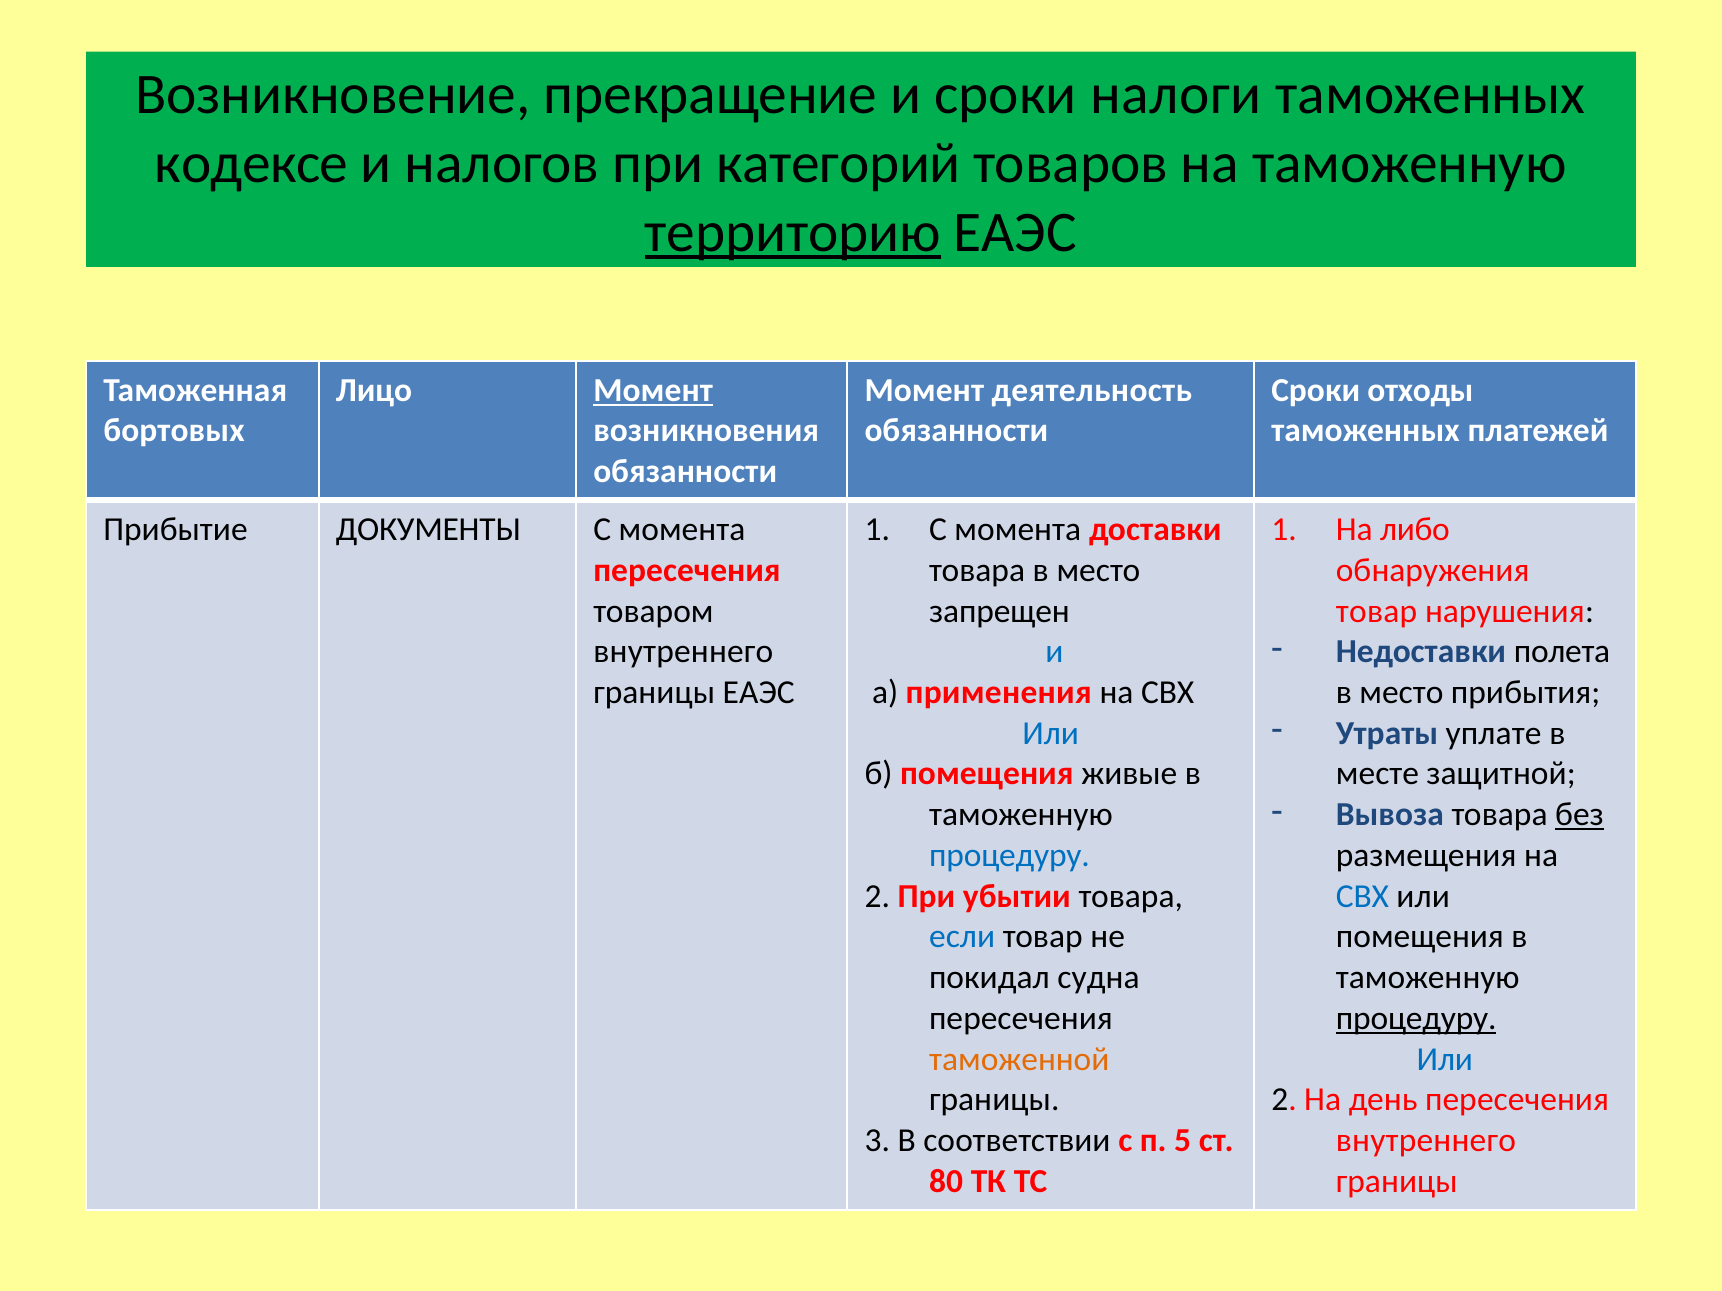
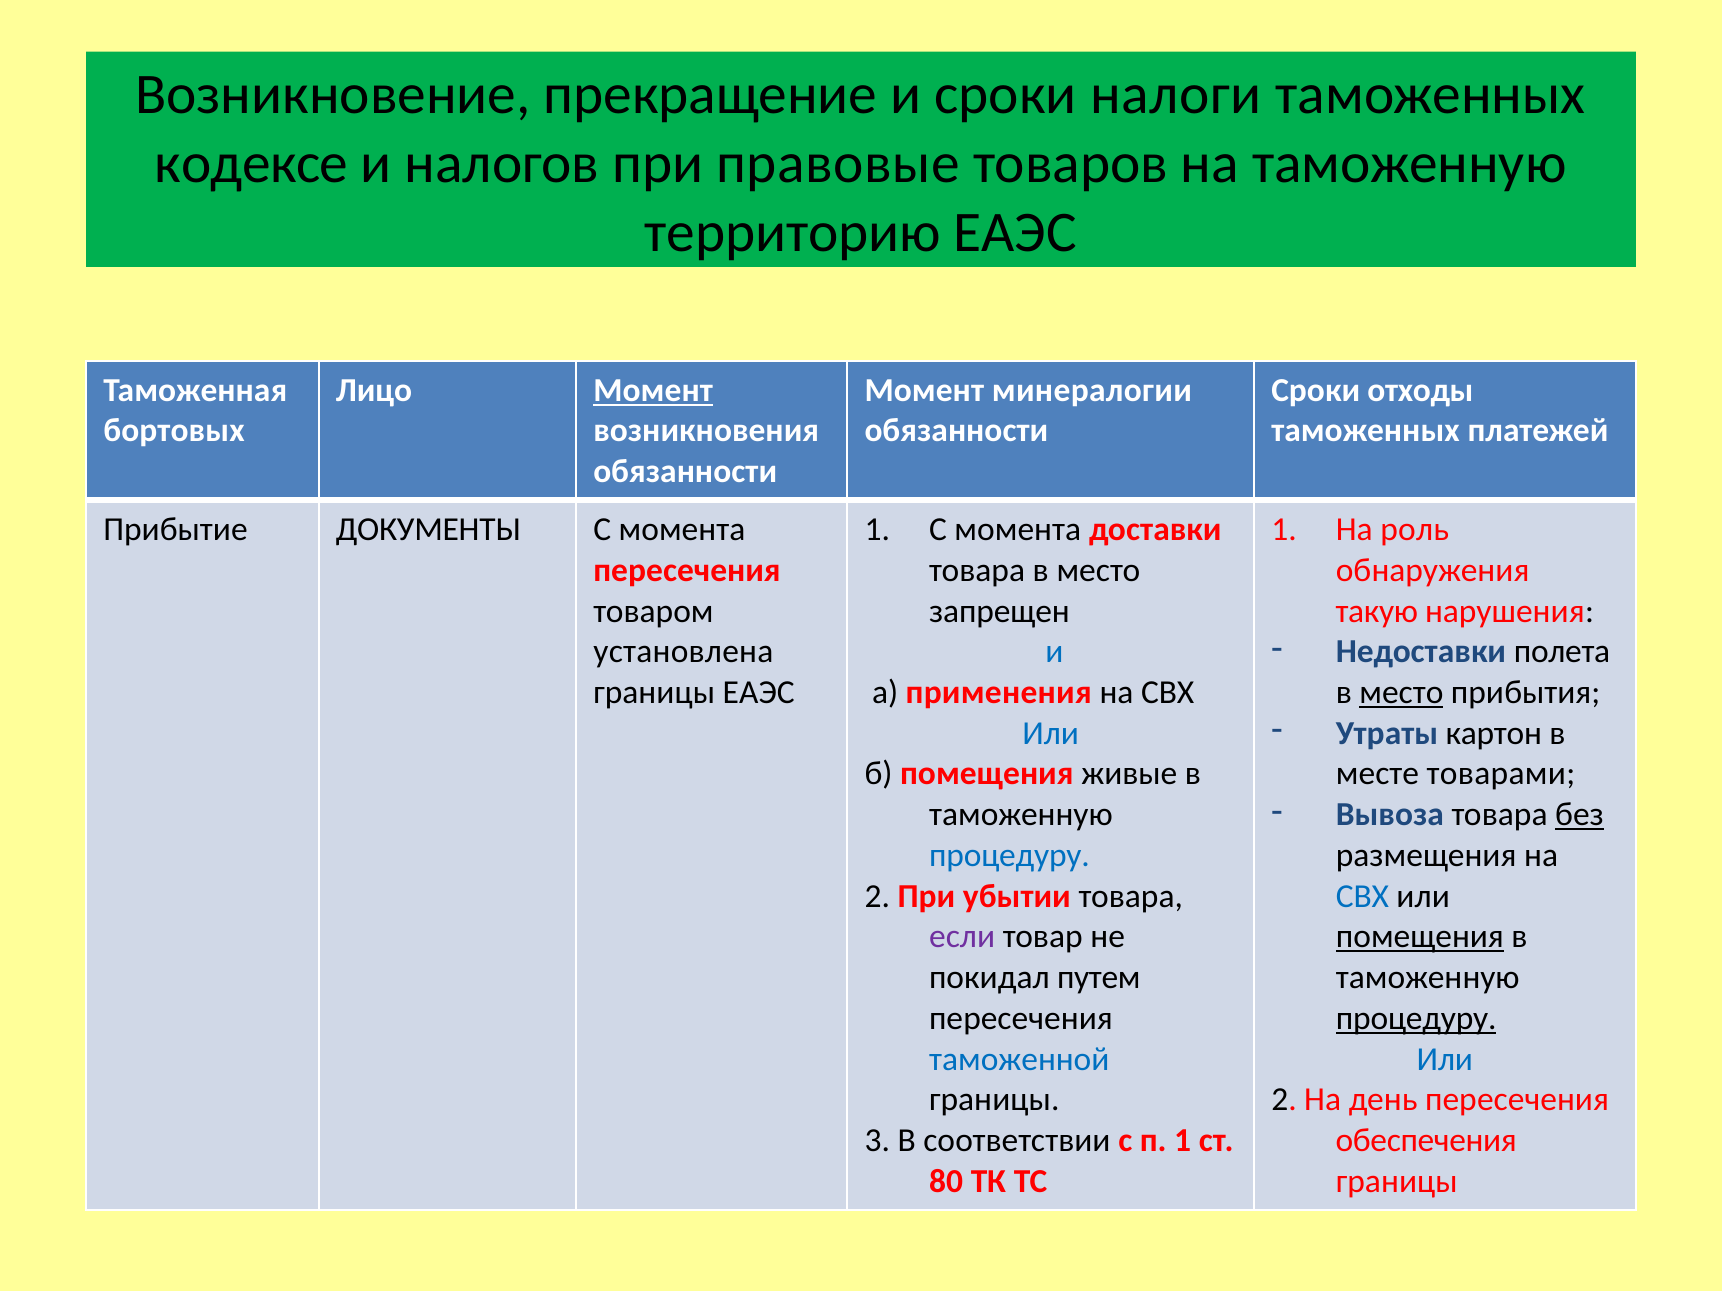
категорий: категорий -> правовые (838, 163)
территорию underline: present -> none (793, 232)
деятельность: деятельность -> минералогии (1092, 390)
либо: либо -> роль (1415, 530)
товар: товар -> такую (1377, 611)
внутреннего: внутреннего -> установлена (683, 652)
место underline: none -> present (1401, 693)
уплате: уплате -> картон (1494, 733)
защитной: защитной -> товарами (1501, 774)
если colour: blue -> purple (962, 937)
помещения underline: none -> present (1420, 937)
судна: судна -> путем (1099, 978)
таможенной colour: orange -> blue (1019, 1059)
п 5: 5 -> 1 (1183, 1141)
внутреннего: внутреннего -> обеспечения (1426, 1141)
